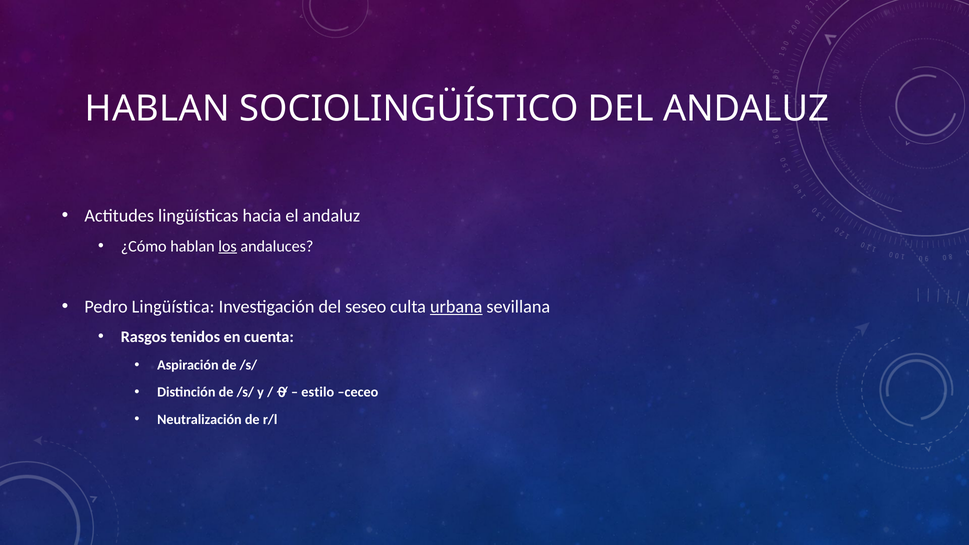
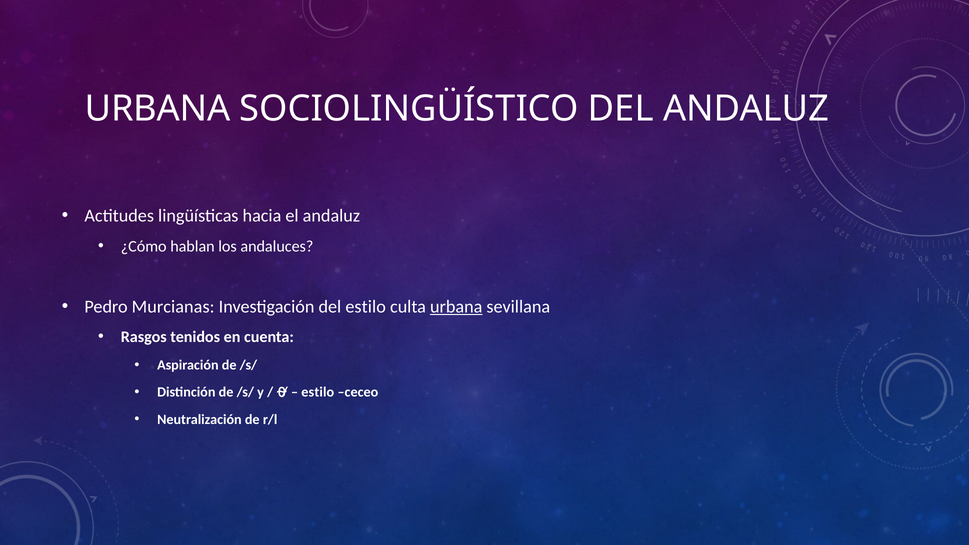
HABLAN: HABLAN -> URBANA (158, 109)
los underline: present -> none (228, 246)
Lingüística: Lingüística -> Murcianas (173, 307)
del seseo: seseo -> estilo (366, 307)
